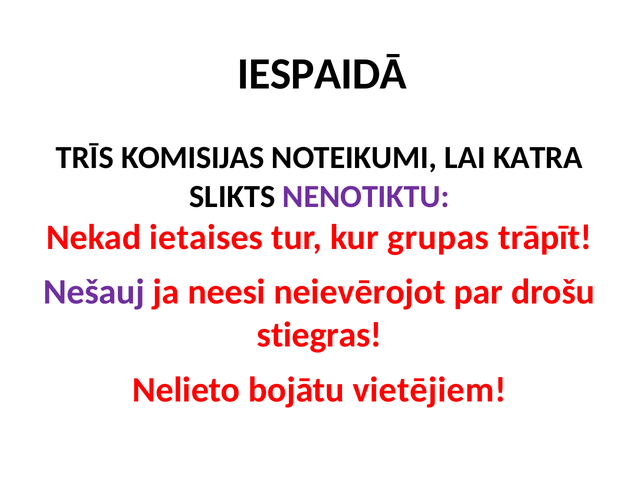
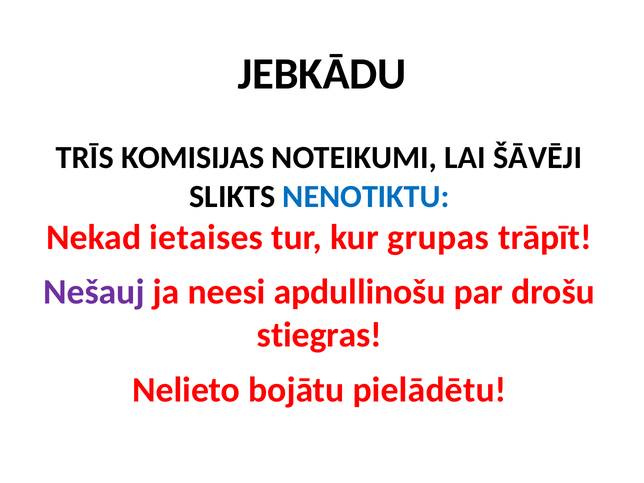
IESPAIDĀ: IESPAIDĀ -> JEBKĀDU (322, 74)
KATRA: KATRA -> ŠĀVĒJI (538, 158)
NENOTIKTU colour: purple -> blue (366, 196)
neievērojot: neievērojot -> apdullinošu (360, 292)
vietējiem: vietējiem -> pielādētu (430, 390)
